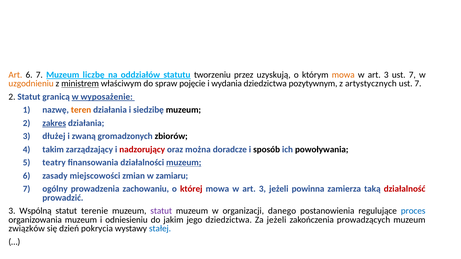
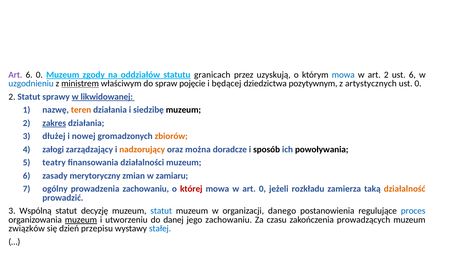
Art colour: orange -> purple (15, 75)
6 7: 7 -> 0 (39, 75)
liczbę: liczbę -> zgody (94, 75)
tworzeniu: tworzeniu -> granicach (212, 75)
mowa colour: orange -> blue (343, 75)
3: 3 -> 2 (386, 75)
7: 7 -> 6 (412, 75)
uzgodnieniu colour: orange -> blue (31, 84)
wydania: wydania -> będącej (227, 84)
7: 7 -> 0 (418, 84)
granicą: granicą -> sprawy (56, 97)
wyposażenie: wyposażenie -> likwidowanej (107, 97)
zwaną: zwaną -> nowej (84, 136)
zbiorów colour: black -> orange (171, 136)
takim: takim -> załogi (53, 150)
nadzorujący colour: red -> orange (142, 150)
muzeum underline: present -> none (184, 163)
miejscowości: miejscowości -> merytoryczny (95, 176)
3: 3 -> 0 (262, 189)
powinna: powinna -> rozkładu (308, 189)
działalność colour: red -> orange (405, 189)
terenie: terenie -> decyzję (95, 211)
statut colour: purple -> blue (161, 211)
muzeum underline: none -> present (81, 220)
odniesieniu: odniesieniu -> utworzeniu (126, 220)
jakim: jakim -> danej (174, 220)
jego dziedzictwa: dziedzictwa -> zachowaniu (229, 220)
Za jeżeli: jeżeli -> czasu (277, 220)
pokrycia: pokrycia -> przepisu (97, 229)
